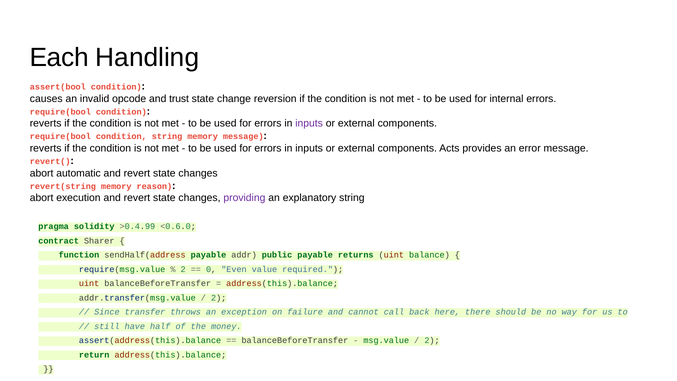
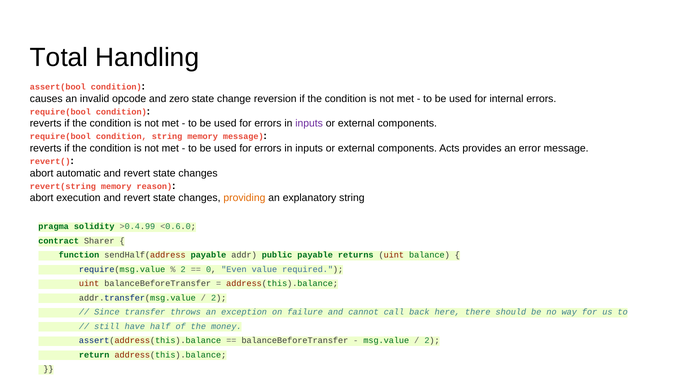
Each: Each -> Total (59, 57)
trust: trust -> zero (179, 99)
providing colour: purple -> orange (244, 198)
